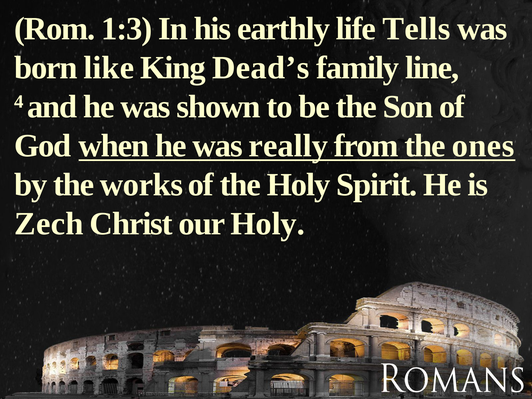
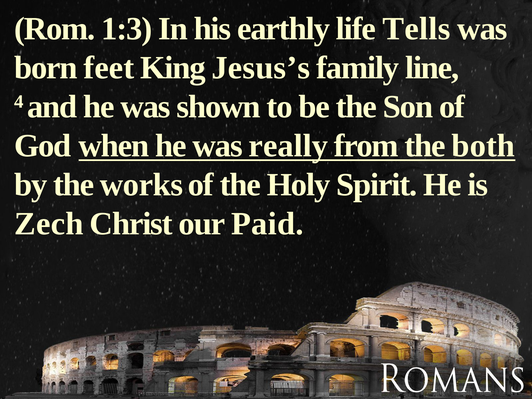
like: like -> feet (109, 68)
Dead’s: Dead’s -> Jesus’s (261, 68)
ones: ones -> both (483, 146)
our Holy: Holy -> Paid (267, 224)
